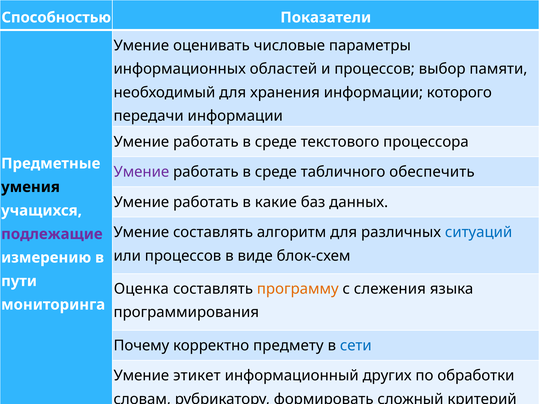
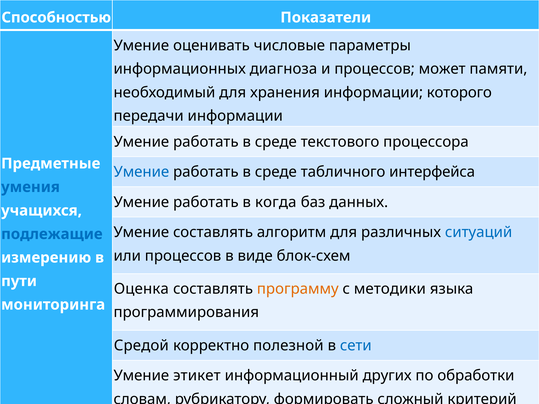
областей: областей -> диагноза (283, 69)
выбор: выбор -> может (442, 69)
Умение colour: purple -> blue (141, 172)
обеспечить: обеспечить -> интерфейса (432, 172)
умения colour: black -> blue (31, 187)
какие: какие -> когда (276, 202)
подлежащие colour: purple -> blue (52, 234)
слежения: слежения -> методики (390, 289)
Почему: Почему -> Средой (141, 346)
предмету: предмету -> полезной (288, 346)
